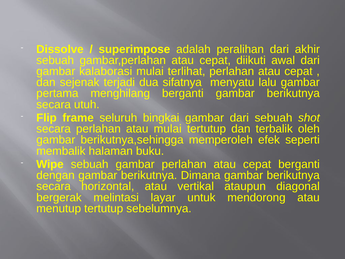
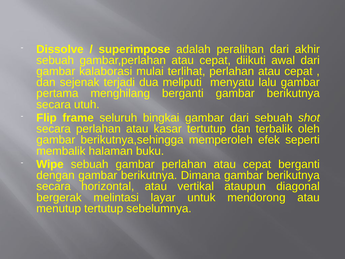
sifatnya: sifatnya -> meliputi (182, 82)
atau mulai: mulai -> kasar (168, 129)
